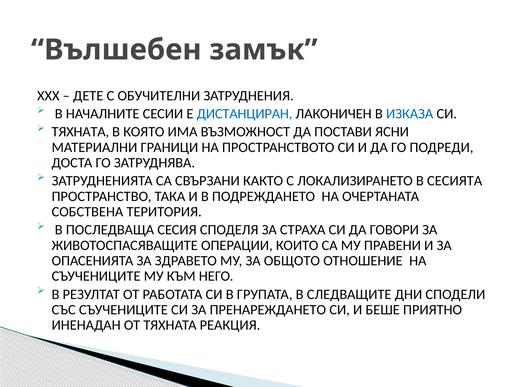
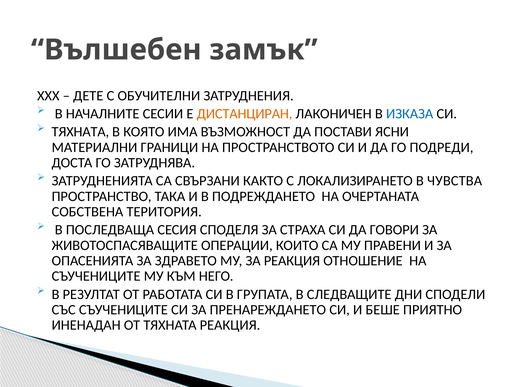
ДИСТАНЦИРАН colour: blue -> orange (245, 114)
СЕСИЯТА: СЕСИЯТА -> ЧУВСТВА (455, 181)
ЗА ОБЩОТО: ОБЩОТО -> РЕАКЦИЯ (292, 261)
